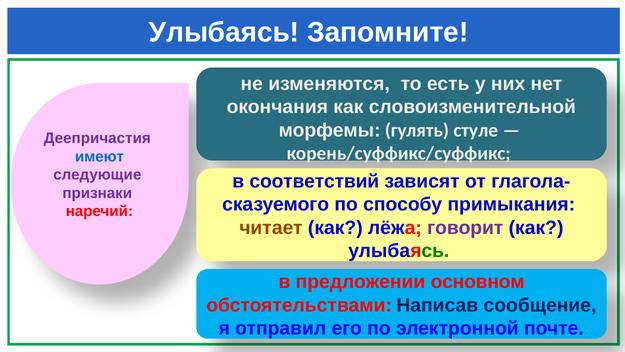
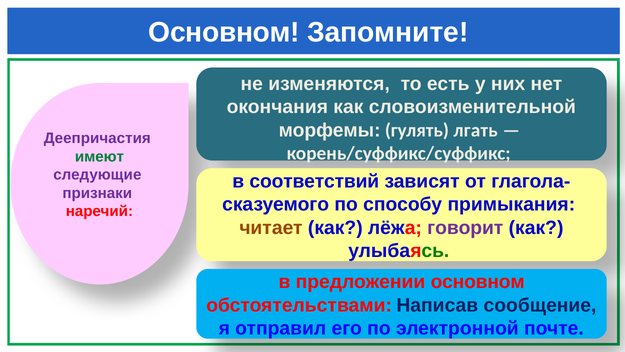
Улыбаясь: Улыбаясь -> Основном (224, 32)
стуле: стуле -> лгать (476, 130)
имеют colour: blue -> green (99, 157)
